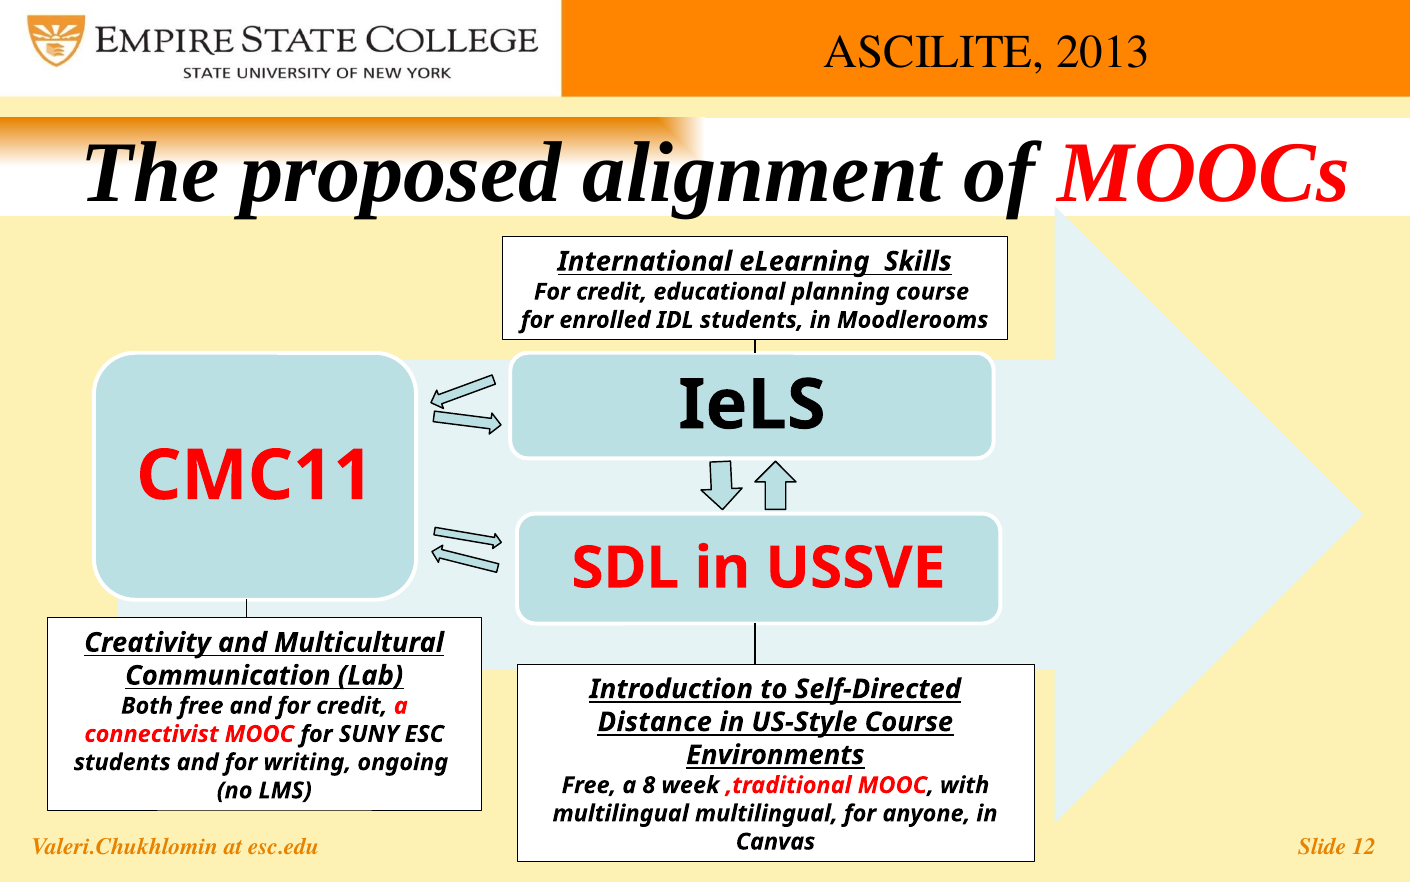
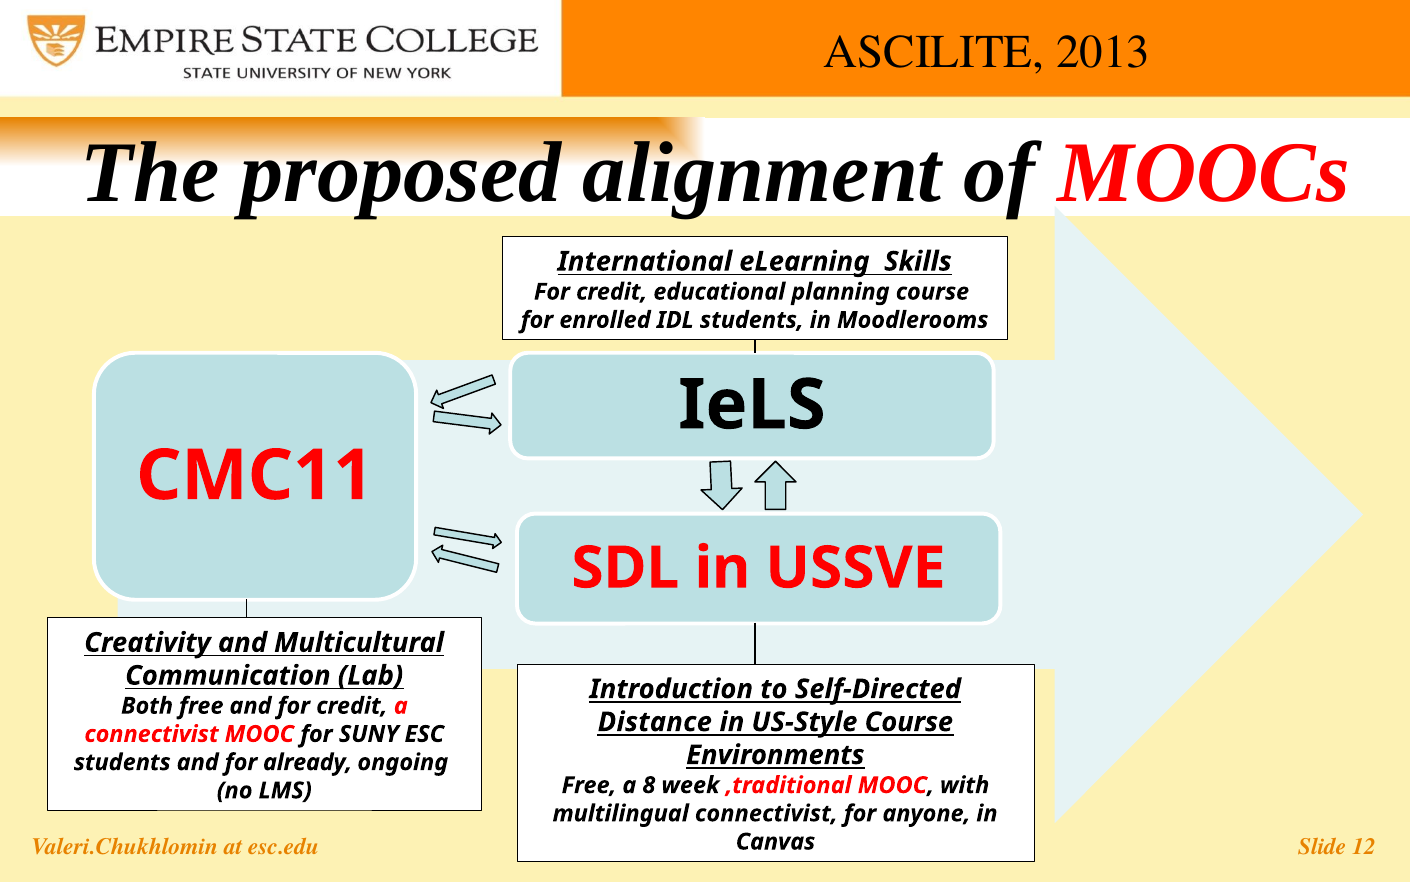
writing: writing -> already (308, 762)
multilingual multilingual: multilingual -> connectivist (766, 813)
